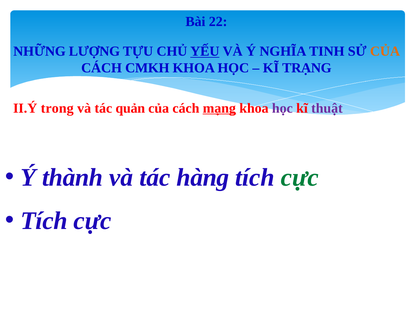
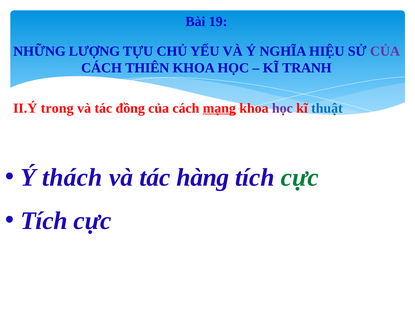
22: 22 -> 19 (218, 22)
YẾU underline: present -> none (205, 51)
TINH: TINH -> HIỆU (327, 51)
CỦA colour: orange -> purple (385, 51)
CMKH: CMKH -> THIÊN (147, 68)
TRẠNG: TRẠNG -> TRANH (307, 68)
quản: quản -> đồng (130, 108)
thuật colour: purple -> blue (327, 108)
thành: thành -> thách (72, 178)
